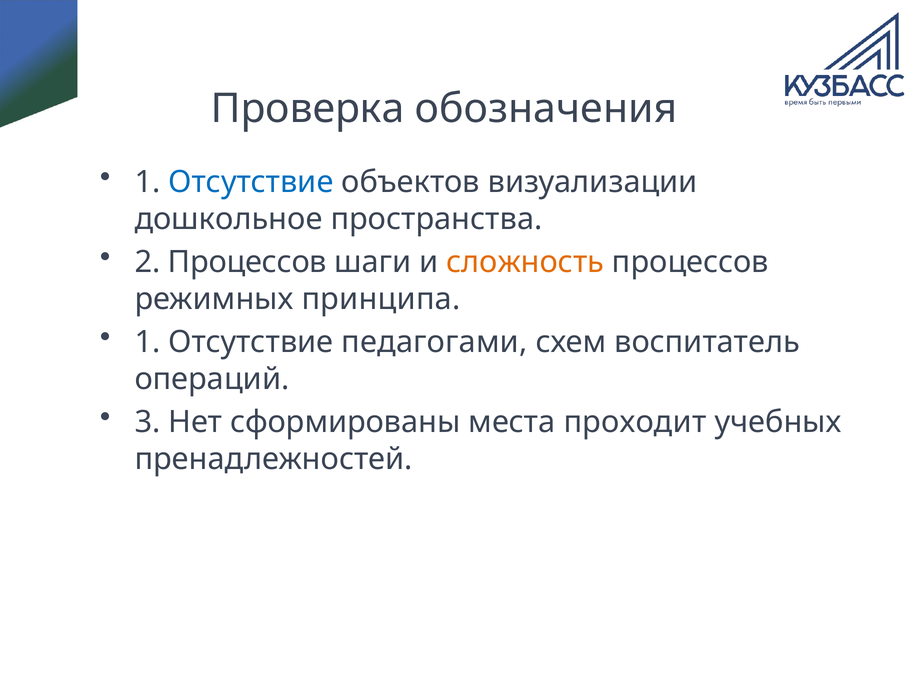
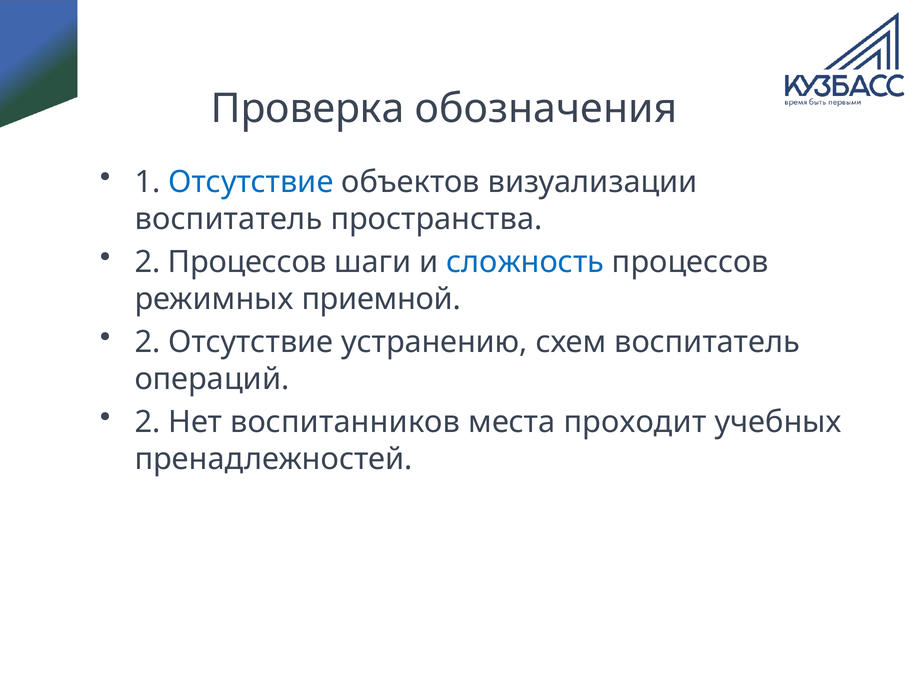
дошкольное: дошкольное -> воспитатель (228, 219)
сложность colour: orange -> blue (525, 262)
принципа: принципа -> приемной (381, 299)
1: 1 -> 2 (147, 342)
педагогами: педагогами -> устранению (435, 342)
3: 3 -> 2 (147, 422)
сформированы: сформированы -> воспитанников (345, 422)
